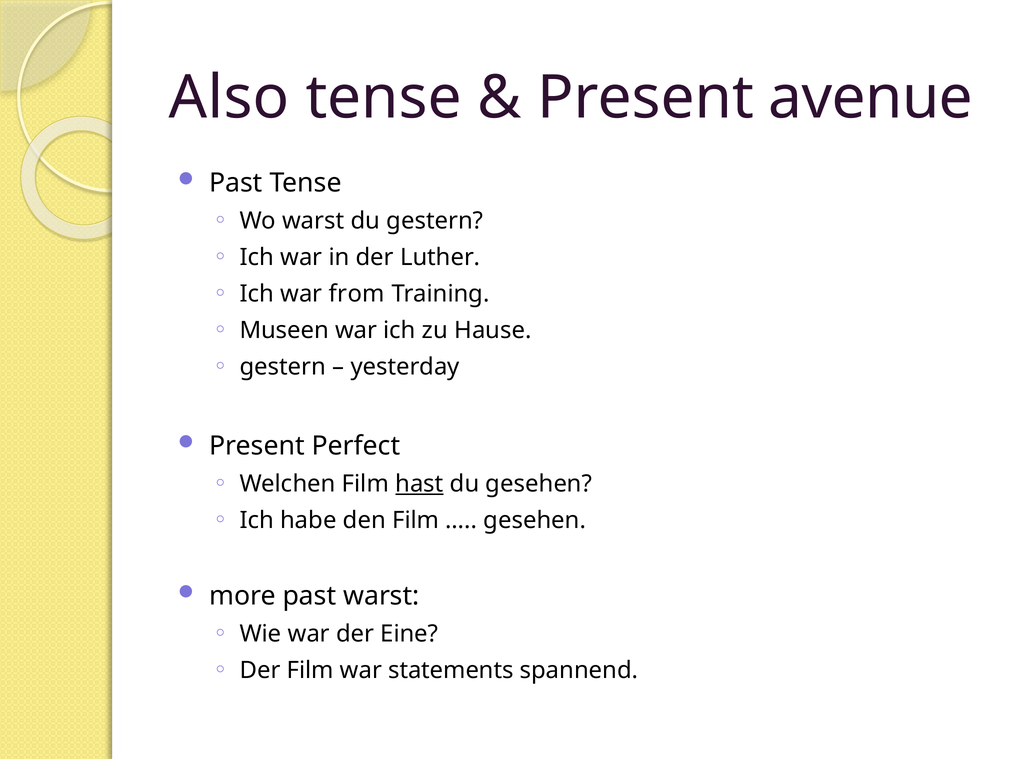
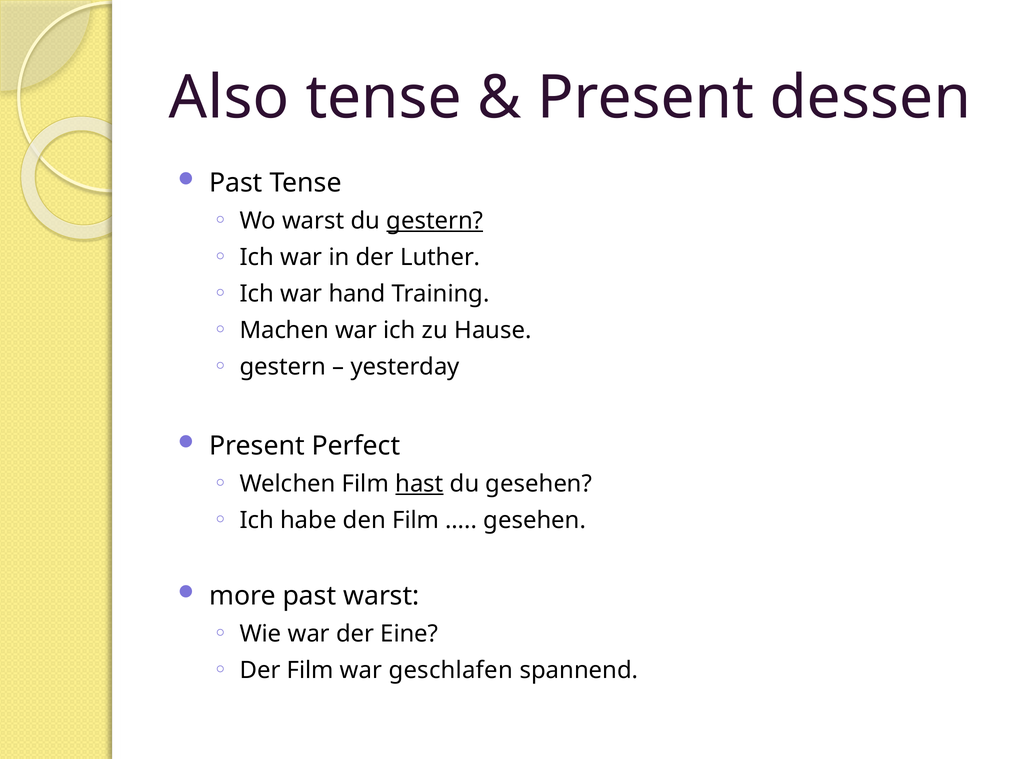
avenue: avenue -> dessen (870, 98)
gestern underline: none -> present (435, 221)
from: from -> hand (357, 294)
Museen: Museen -> Machen (284, 330)
statements: statements -> geschlafen (451, 670)
